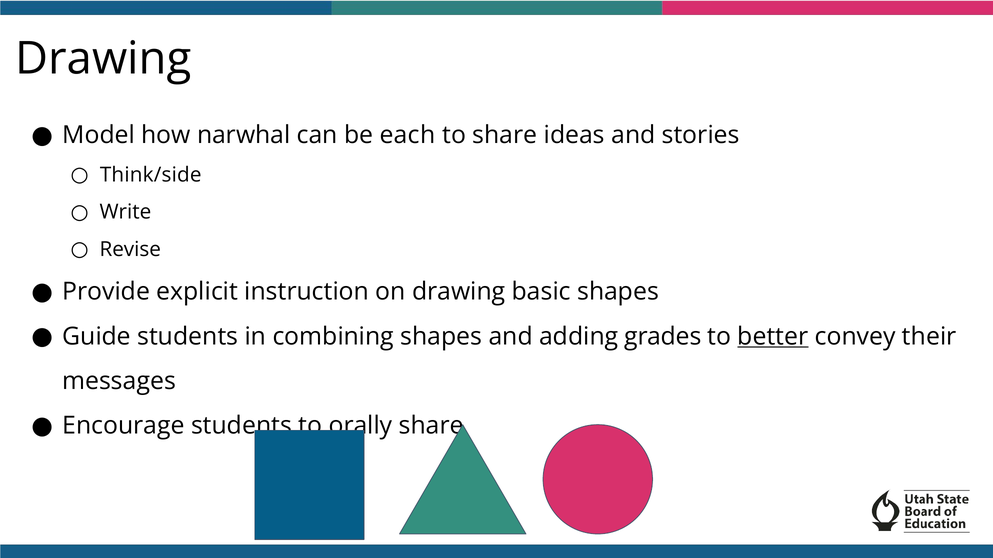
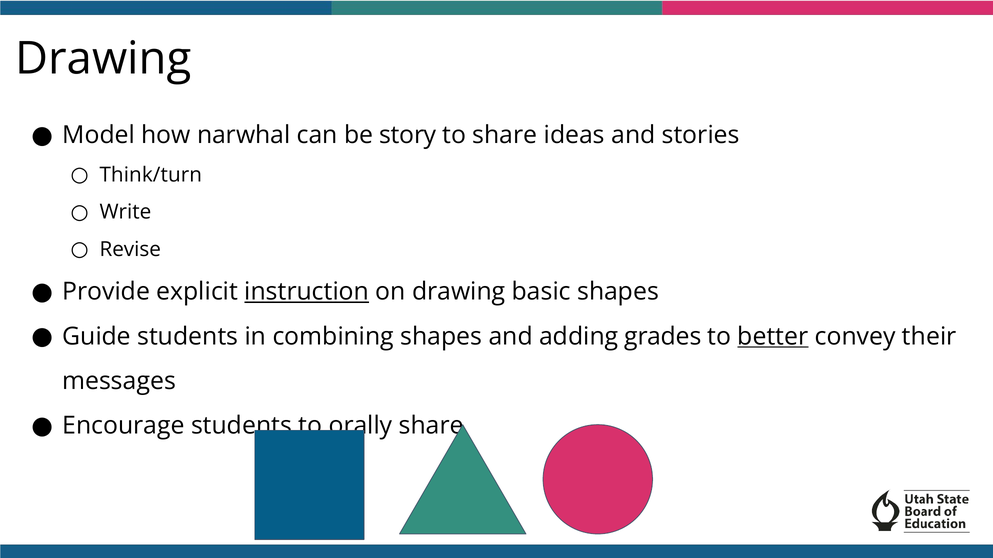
each: each -> story (408, 135)
Think/side: Think/side -> Think/turn (151, 175)
instruction underline: none -> present (307, 292)
